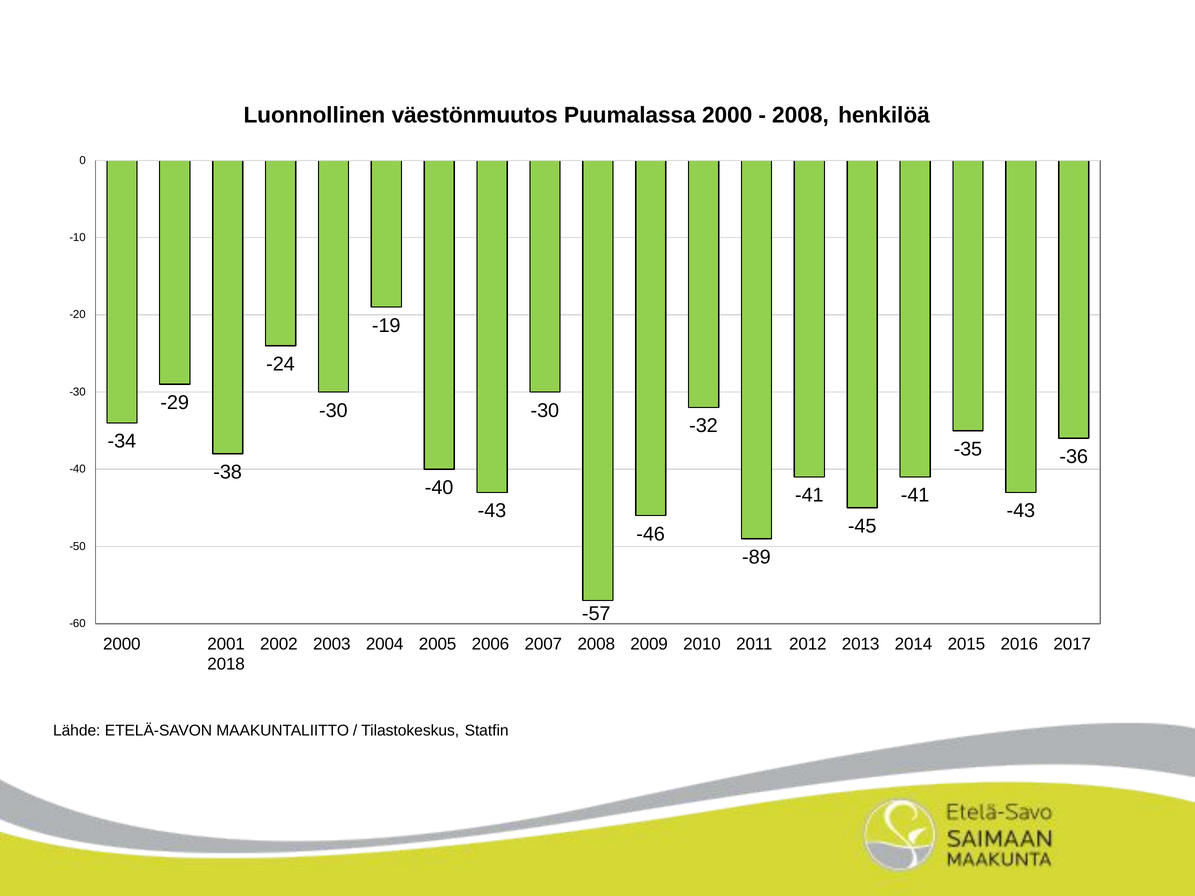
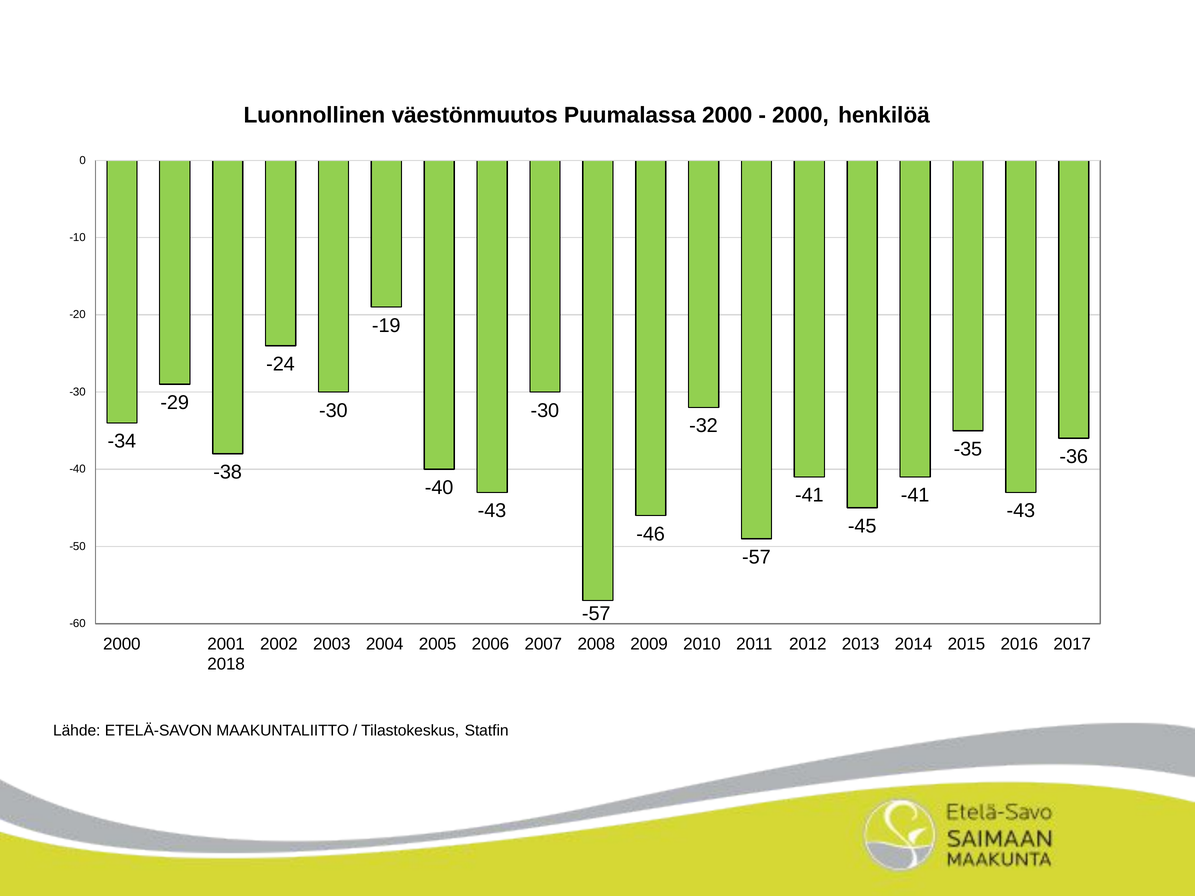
2008: 2008 -> 2000 (800, 115)
-89: -89 -> -57 (756, 557)
